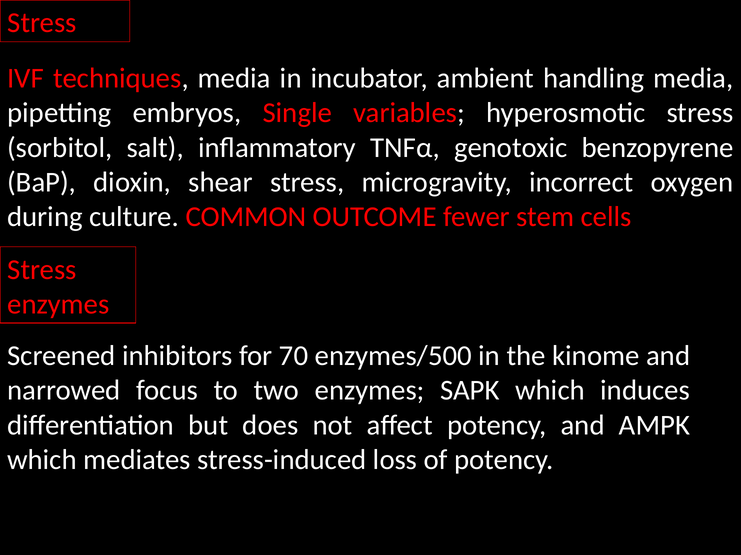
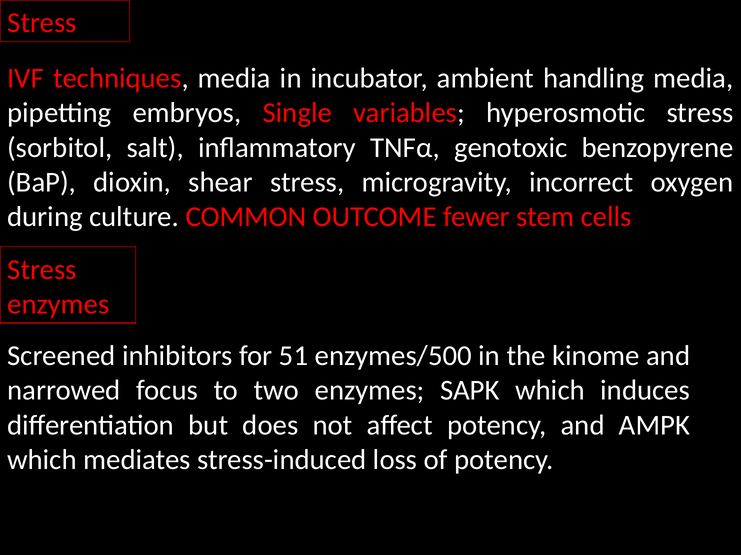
70: 70 -> 51 (294, 356)
